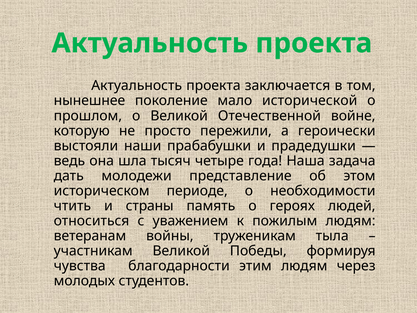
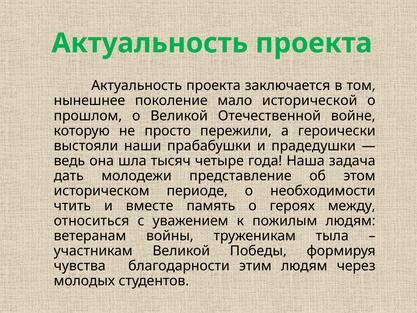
страны: страны -> вместе (150, 206)
людей: людей -> между (352, 206)
